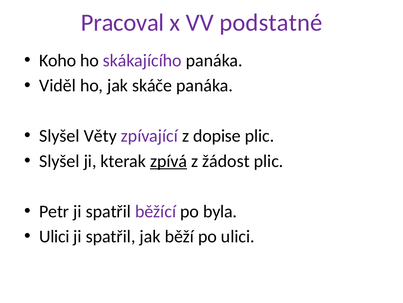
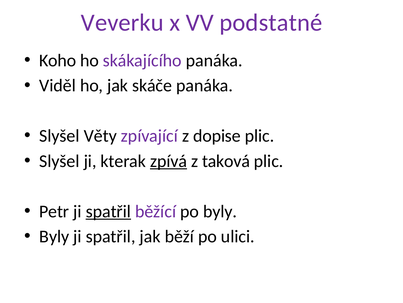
Pracoval: Pracoval -> Veverku (122, 23)
žádost: žádost -> taková (226, 161)
spatřil underline: none -> present (108, 211)
po byla: byla -> byly (220, 211)
Ulici: Ulici -> Byly (54, 236)
